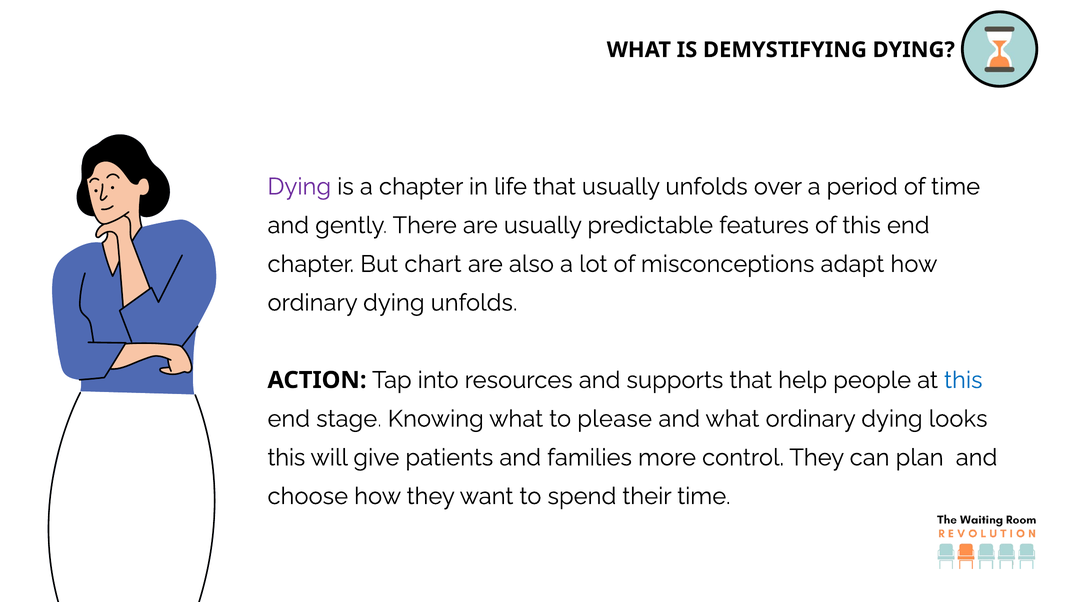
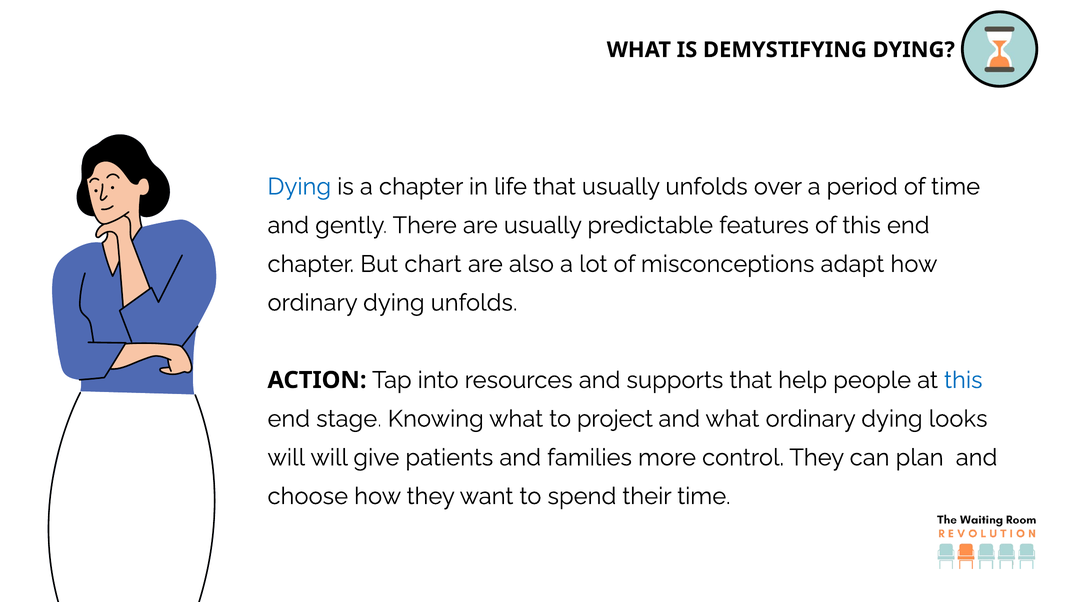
Dying colour: purple -> blue (299, 187)
please: please -> project (615, 419)
this: this -> will (286, 457)
